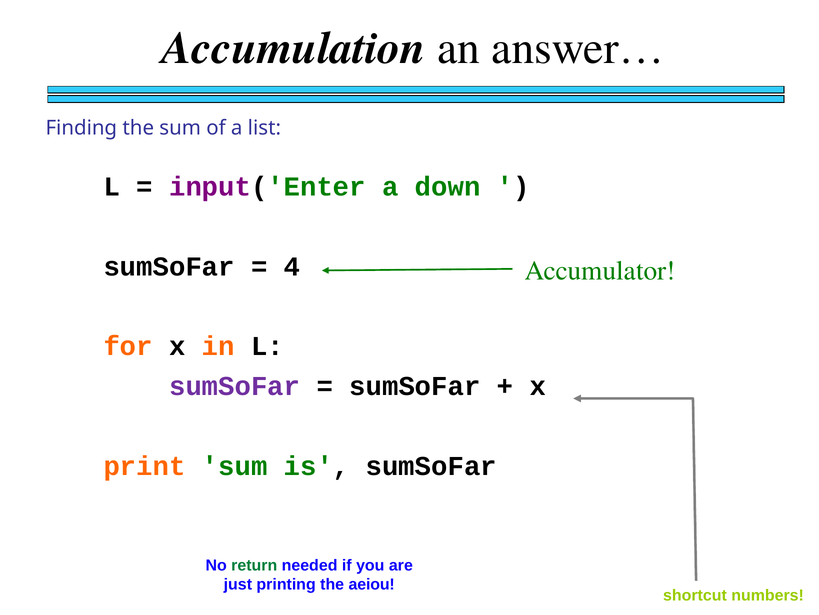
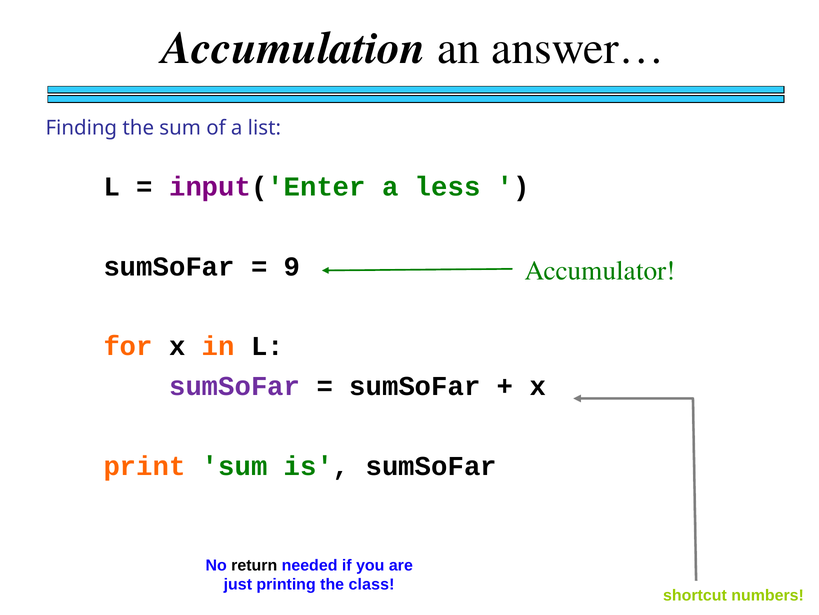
down: down -> less (448, 187)
4: 4 -> 9 (292, 266)
return colour: green -> black (254, 565)
aeiou: aeiou -> class (372, 584)
